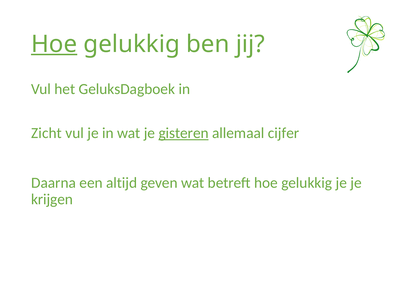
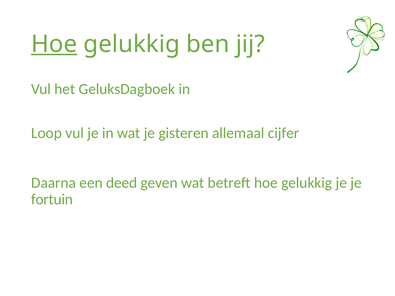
Zicht: Zicht -> Loop (47, 133)
gisteren underline: present -> none (184, 133)
altijd: altijd -> deed (122, 183)
krijgen: krijgen -> fortuin (52, 200)
